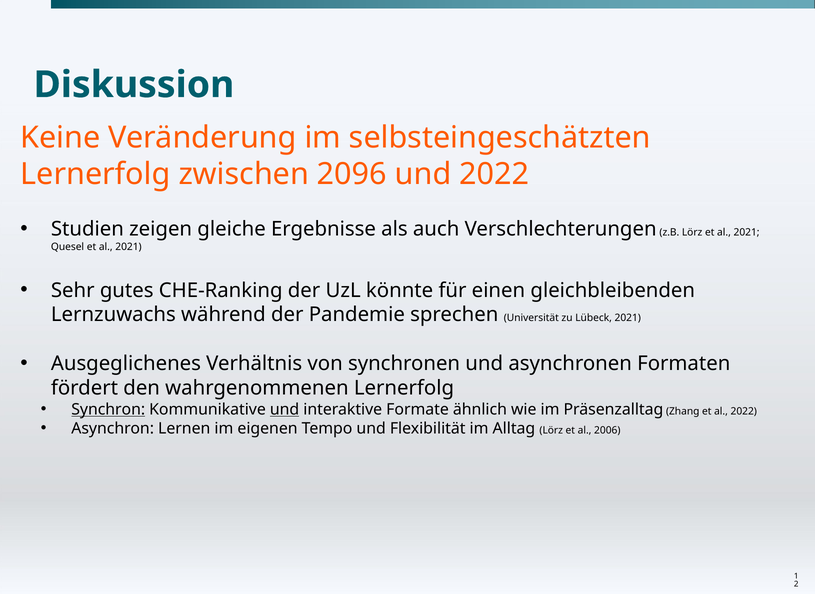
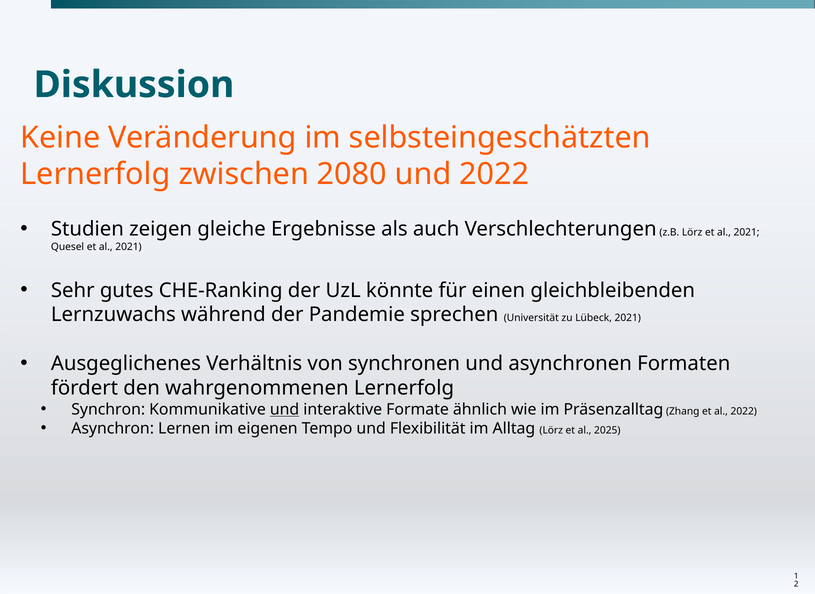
2096: 2096 -> 2080 (352, 174)
Synchron underline: present -> none (108, 410)
2006: 2006 -> 2025 (607, 431)
